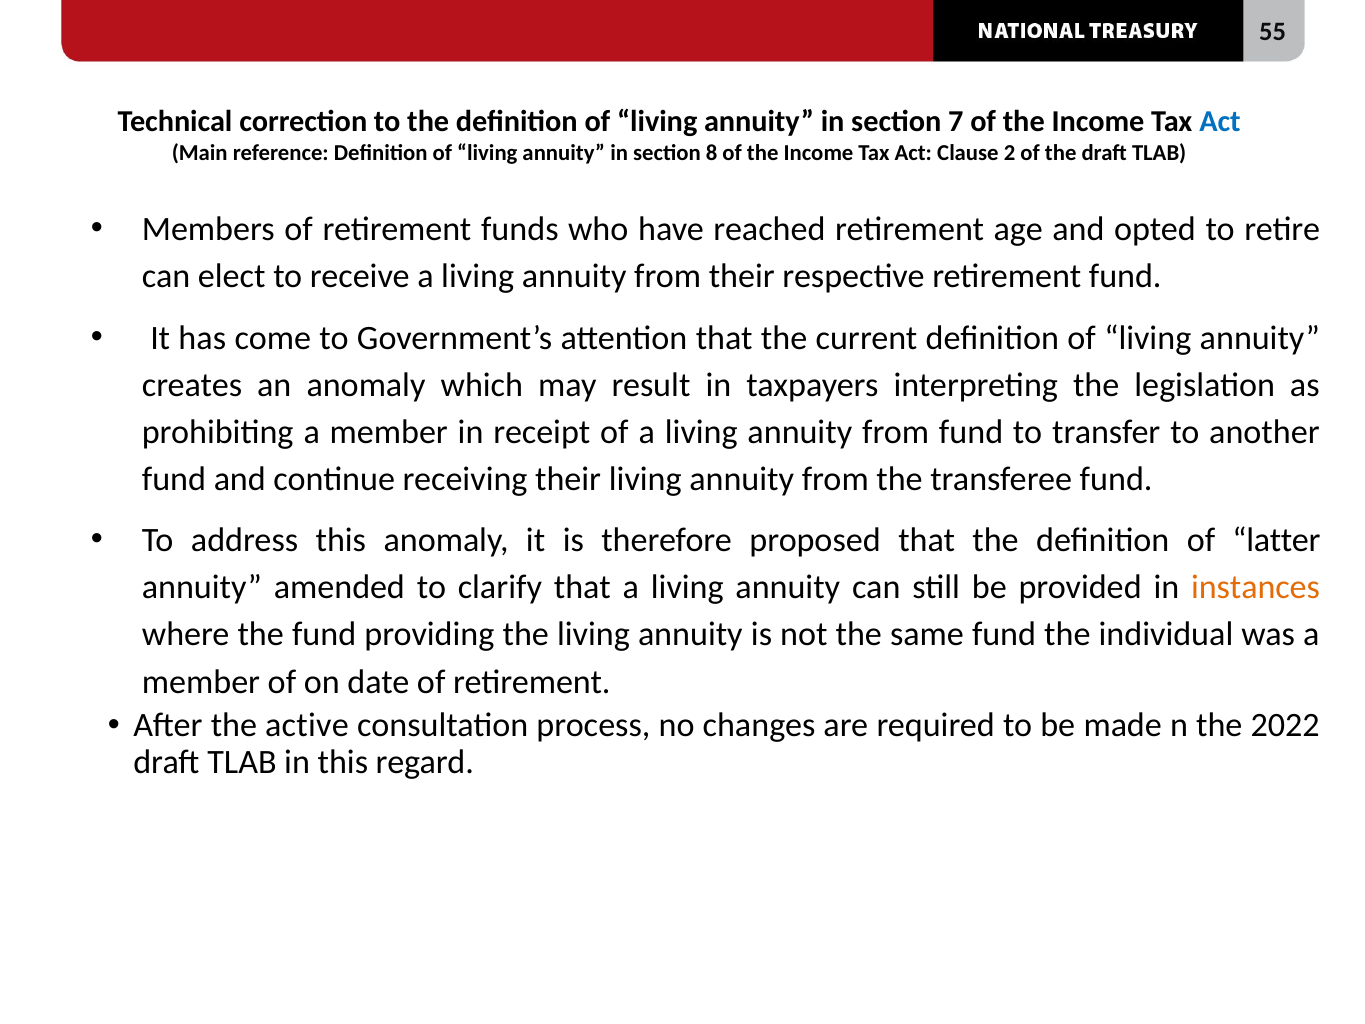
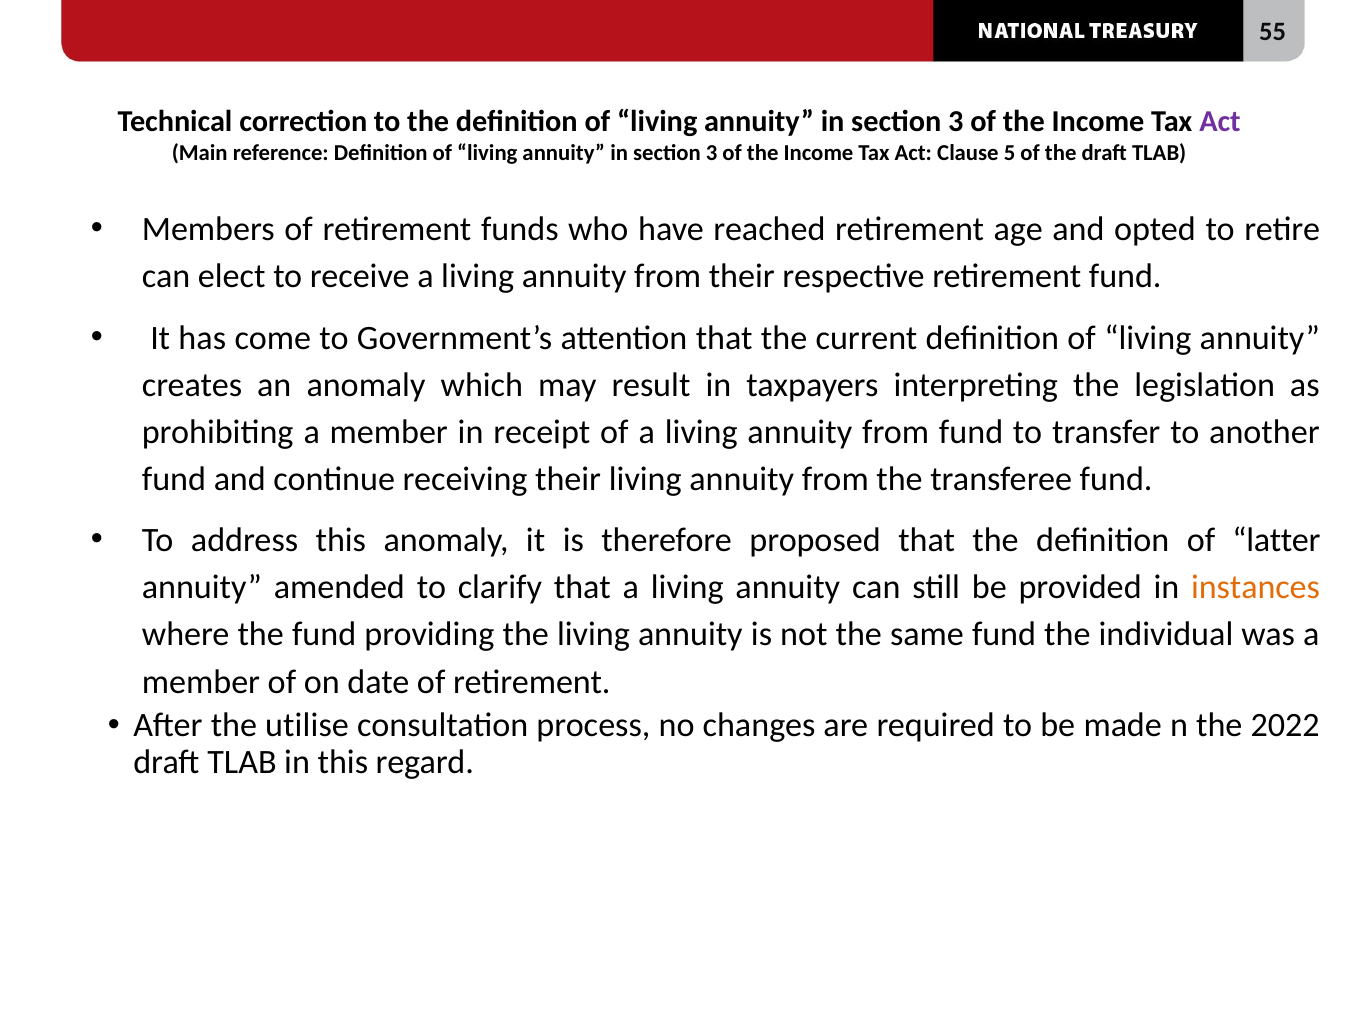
7: 7 -> 3 (956, 122)
Act colour: blue -> purple (1220, 122)
8: 8 -> 3 (712, 153)
2: 2 -> 5 (1010, 153)
active: active -> utilise (307, 725)
